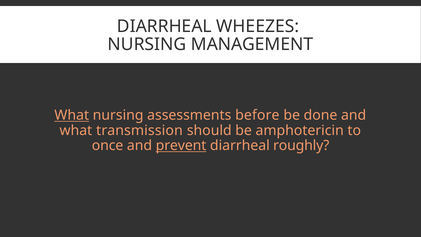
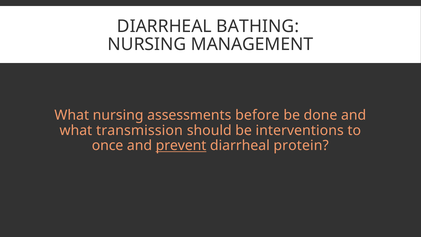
WHEEZES: WHEEZES -> BATHING (258, 26)
What underline: present -> none (72, 115)
amphotericin: amphotericin -> interventions (300, 130)
roughly: roughly -> protein (301, 146)
